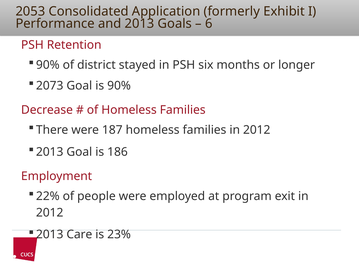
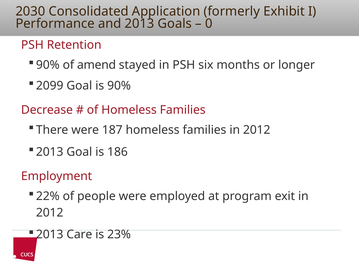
2053: 2053 -> 2030 (30, 11)
6: 6 -> 0 (209, 24)
district: district -> amend (96, 65)
2073: 2073 -> 2099 (50, 86)
